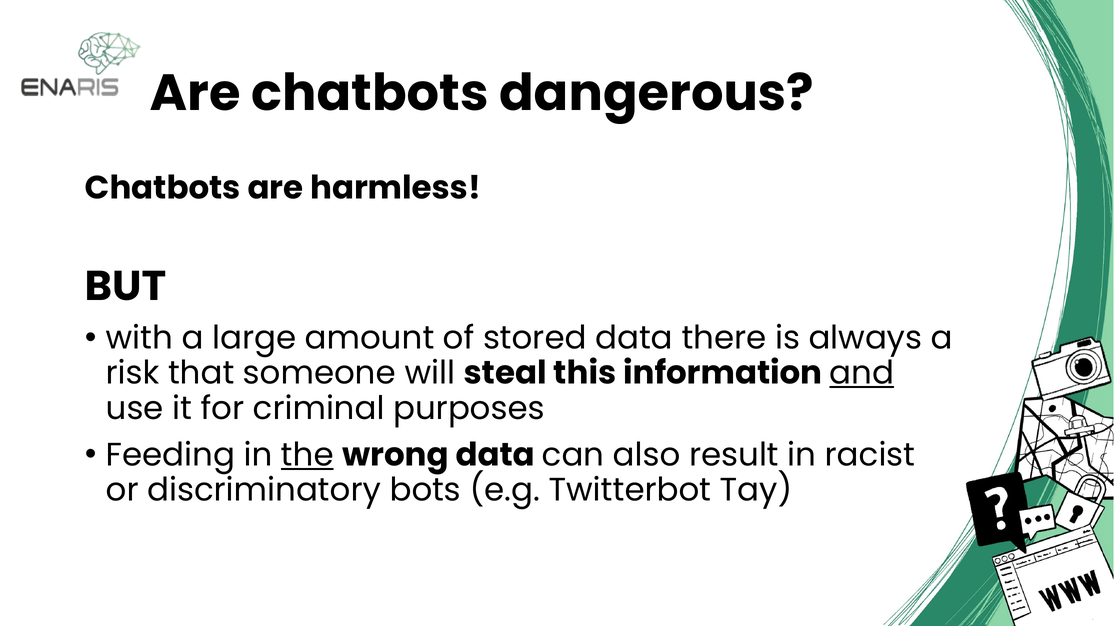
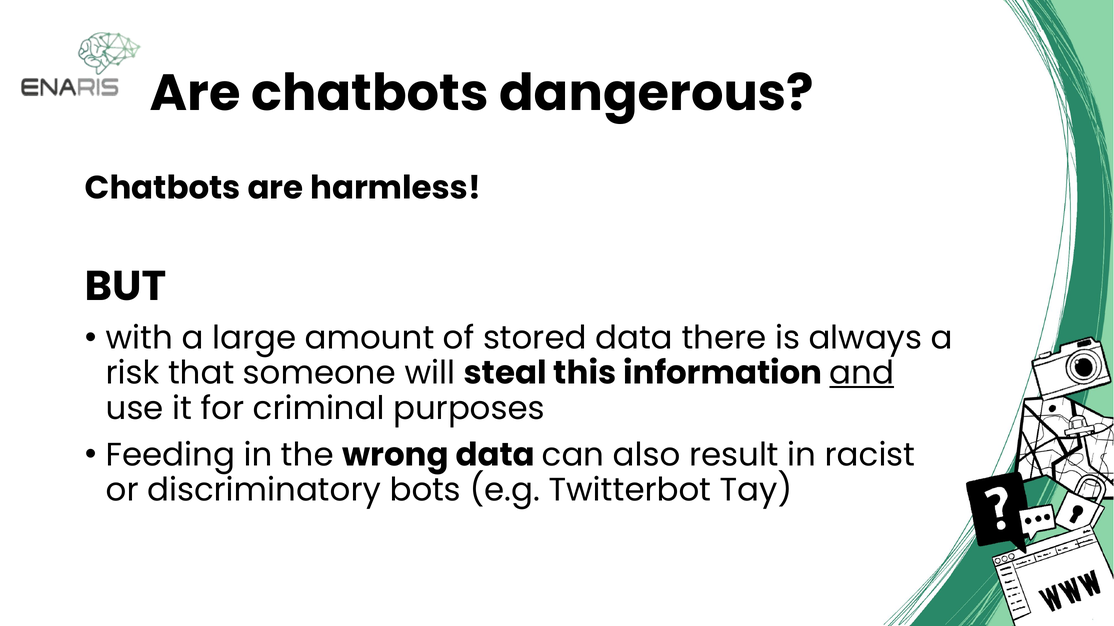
the underline: present -> none (307, 455)
